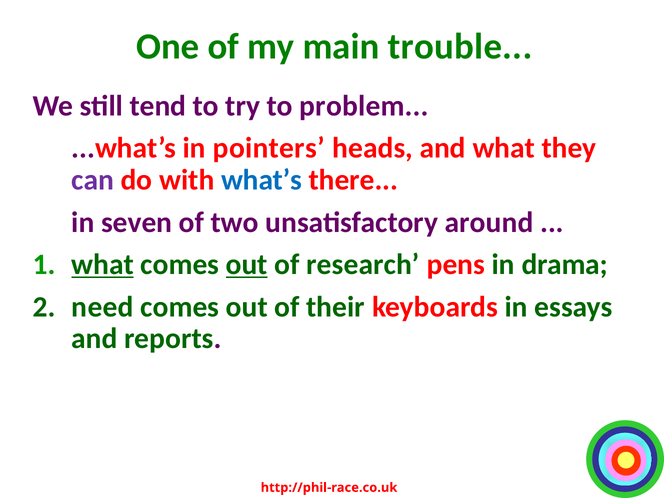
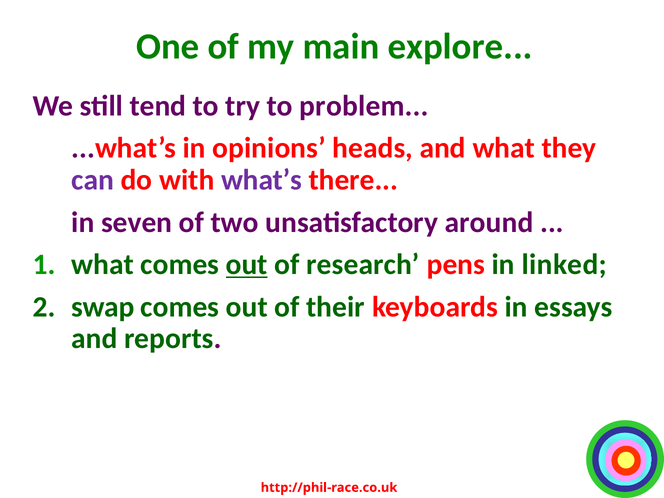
trouble: trouble -> explore (460, 47)
pointers: pointers -> opinions (269, 148)
what’s colour: blue -> purple (262, 180)
what underline: present -> none (103, 265)
drama: drama -> linked (564, 265)
need: need -> swap (103, 307)
